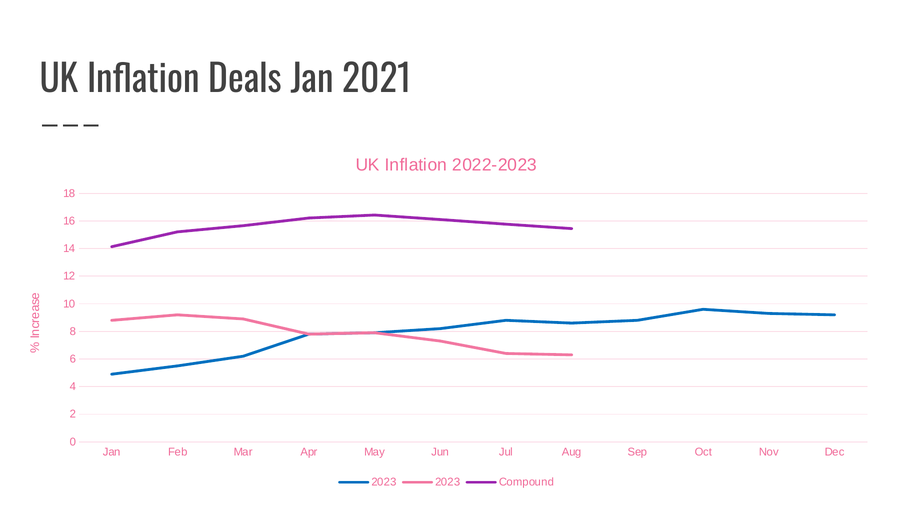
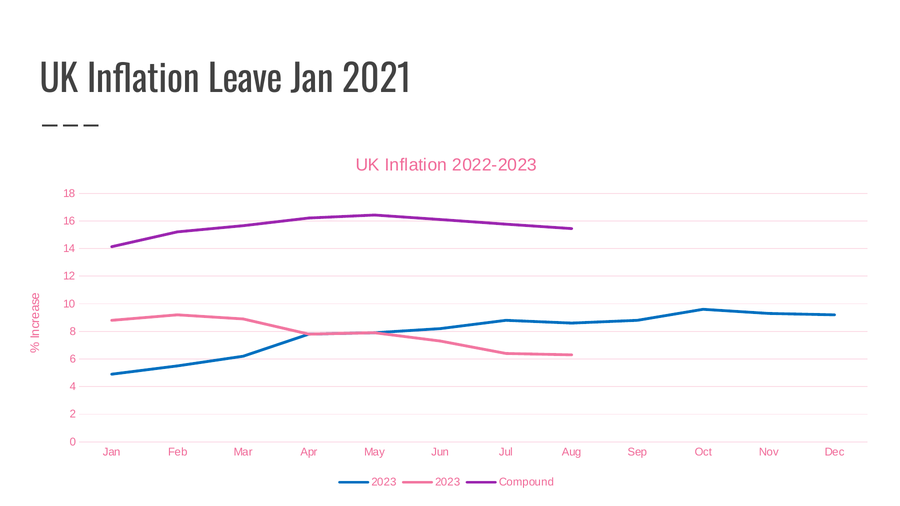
Deals: Deals -> Leave (245, 80)
